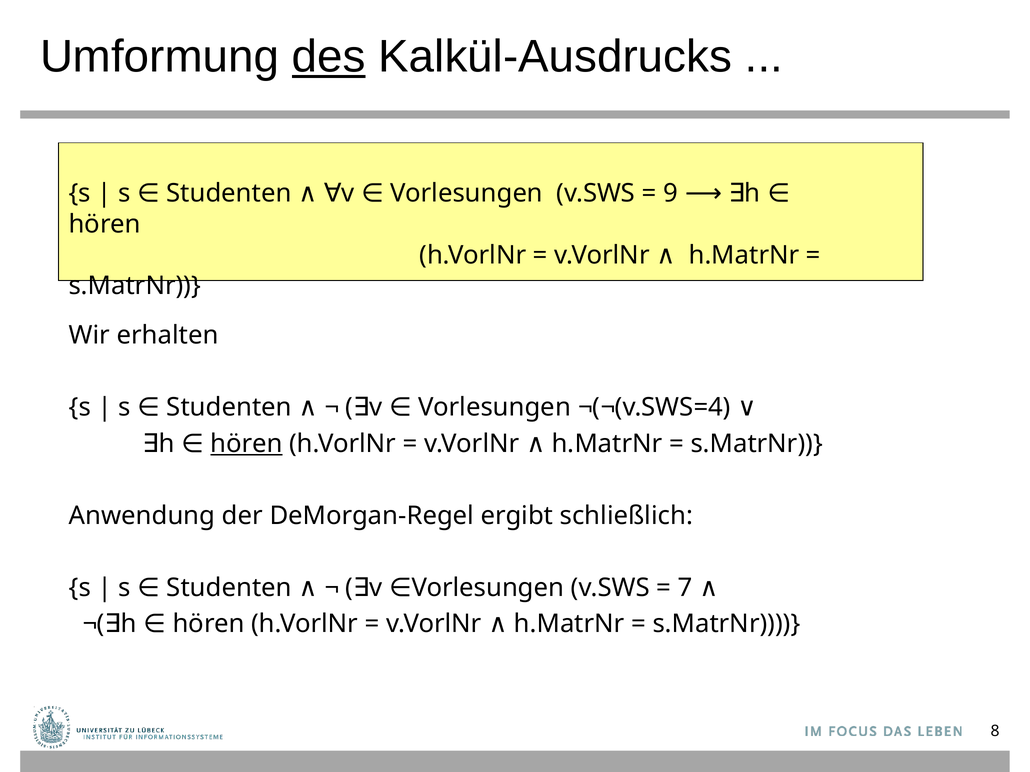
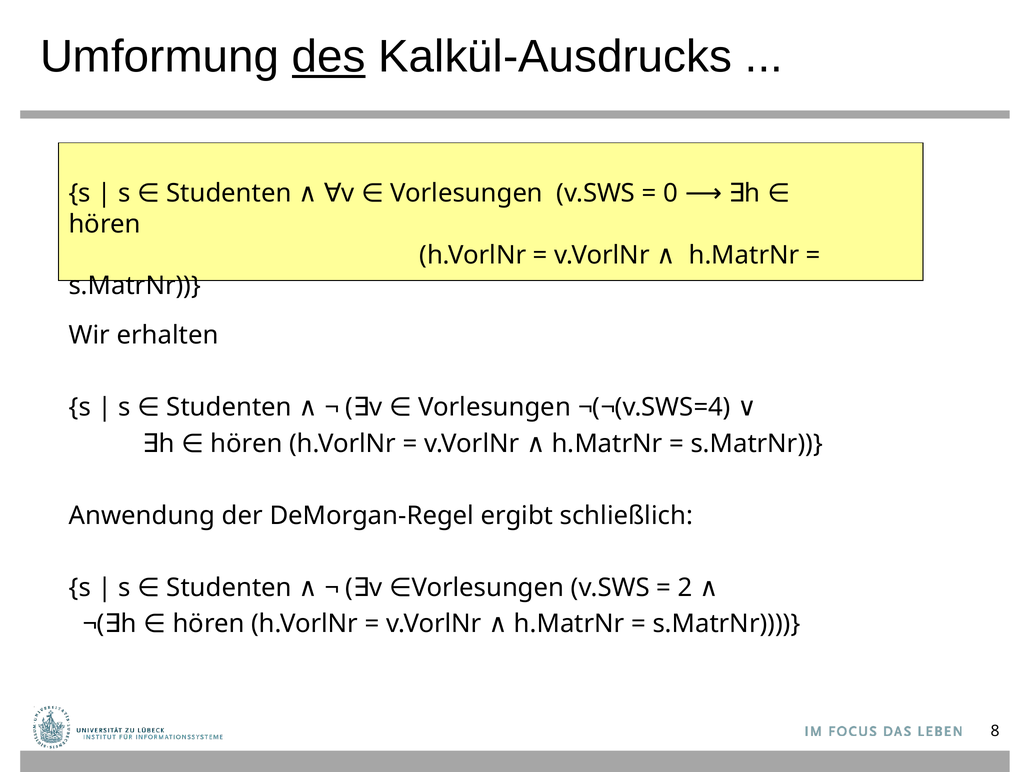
9: 9 -> 0 (671, 193)
hören underline: present -> none (247, 444)
7: 7 -> 2 (685, 588)
